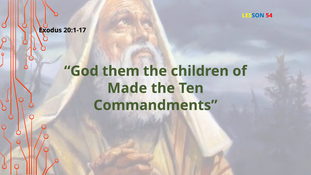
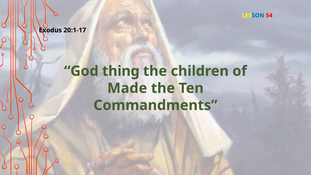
them: them -> thing (121, 71)
